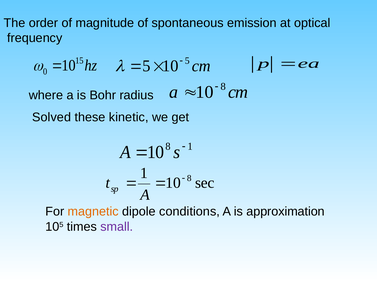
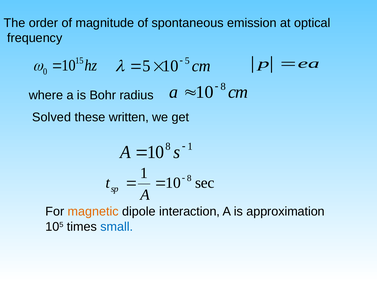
kinetic: kinetic -> written (129, 117)
conditions: conditions -> interaction (190, 211)
small colour: purple -> blue (117, 226)
